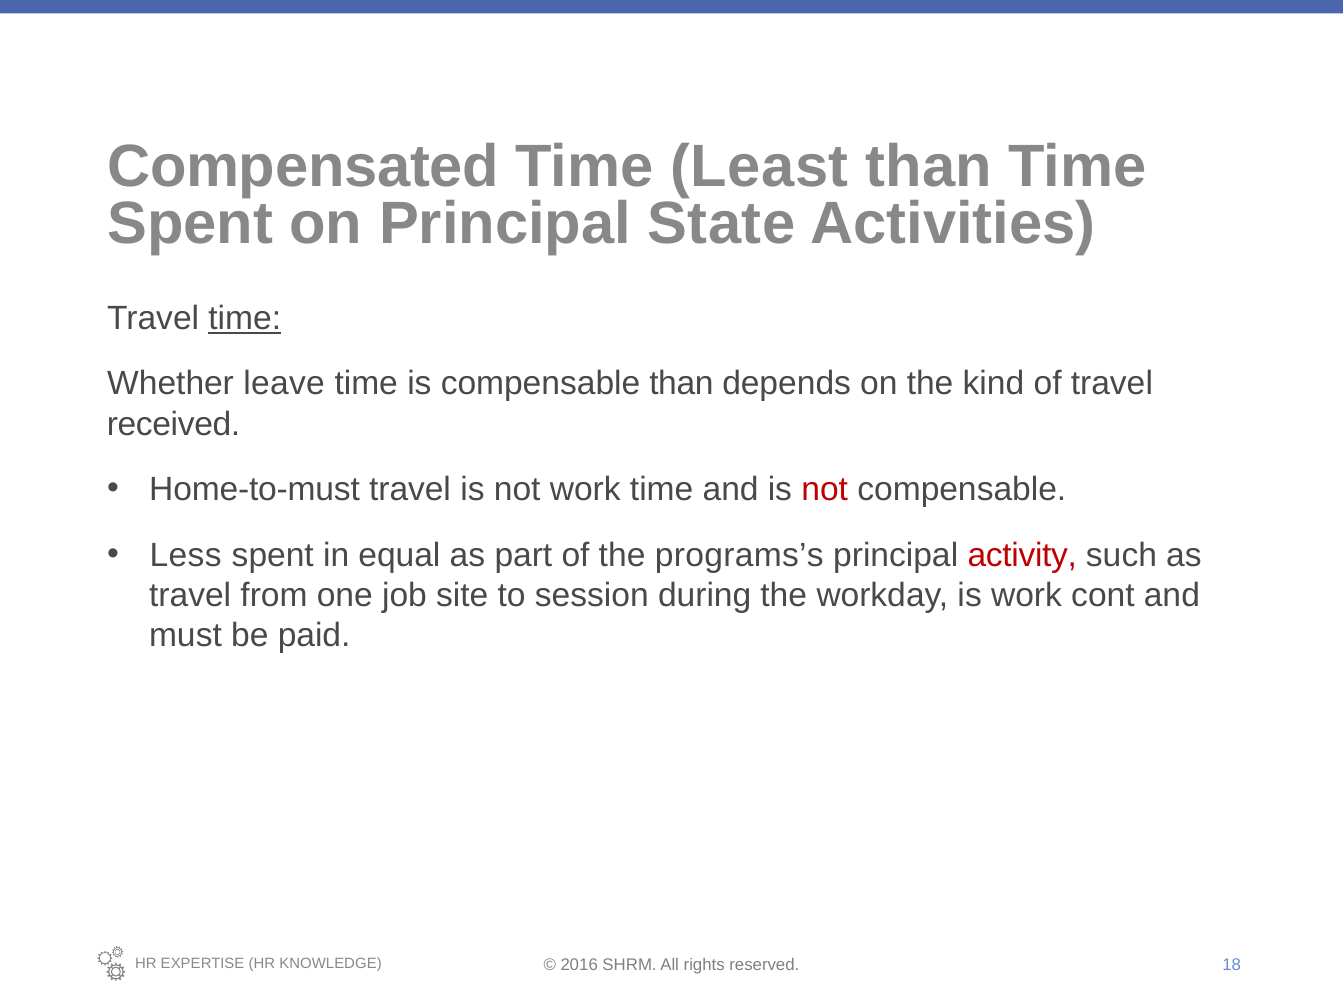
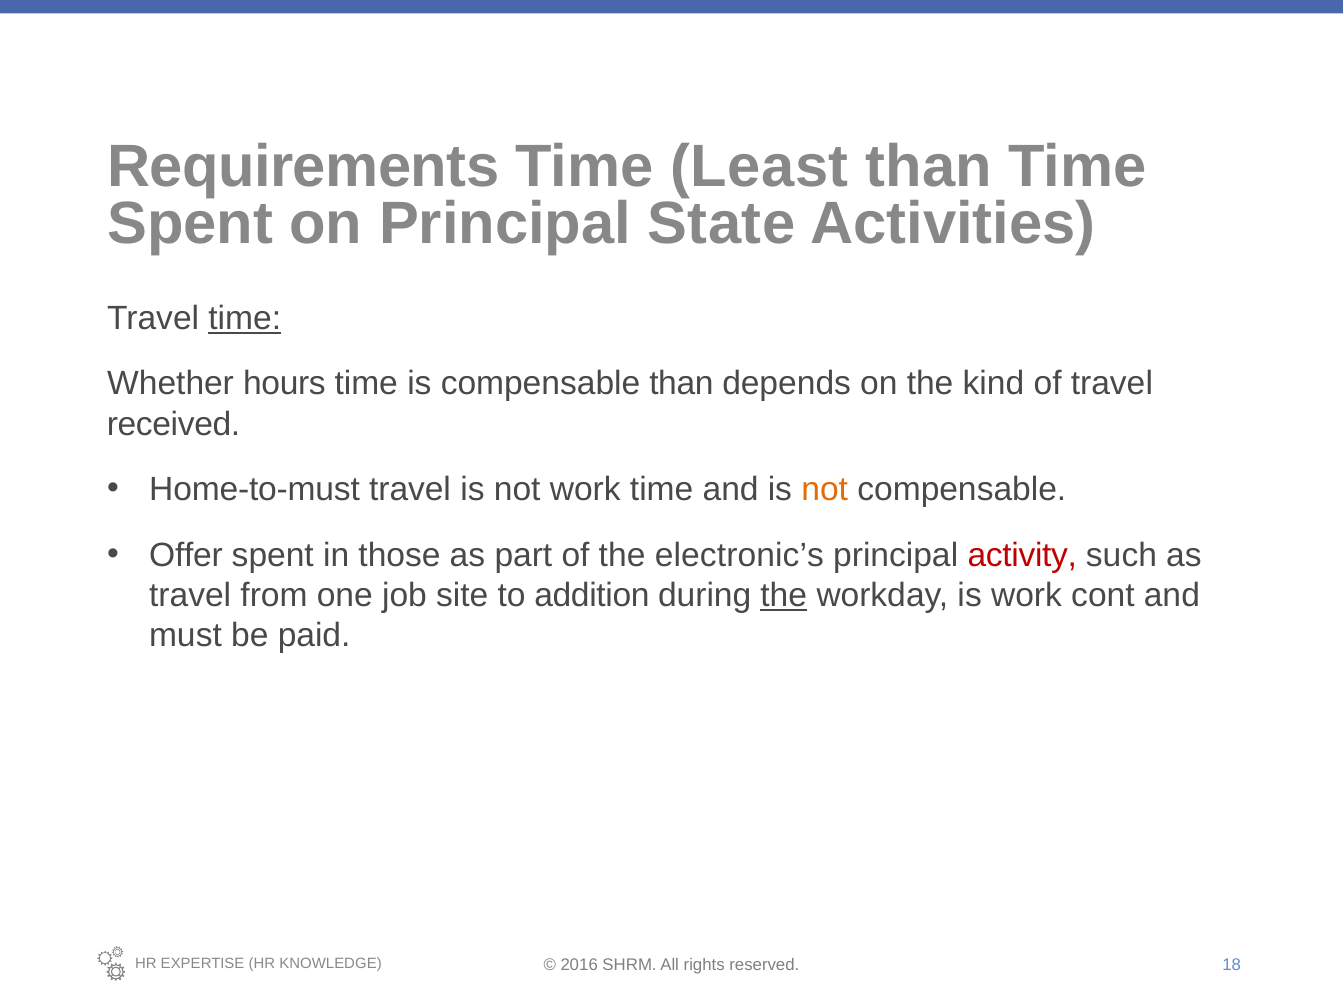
Compensated: Compensated -> Requirements (303, 167)
leave: leave -> hours (284, 383)
not colour: red -> orange (825, 489)
Less: Less -> Offer (186, 555)
equal: equal -> those (399, 555)
programs’s: programs’s -> electronic’s (739, 555)
session: session -> addition (592, 595)
the underline: none -> present (784, 595)
